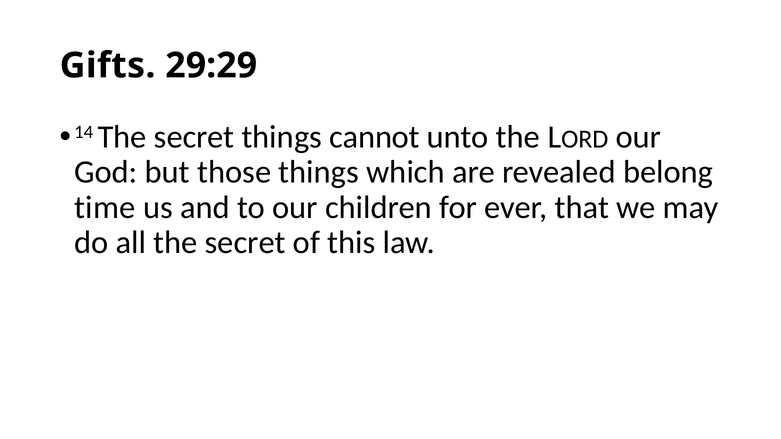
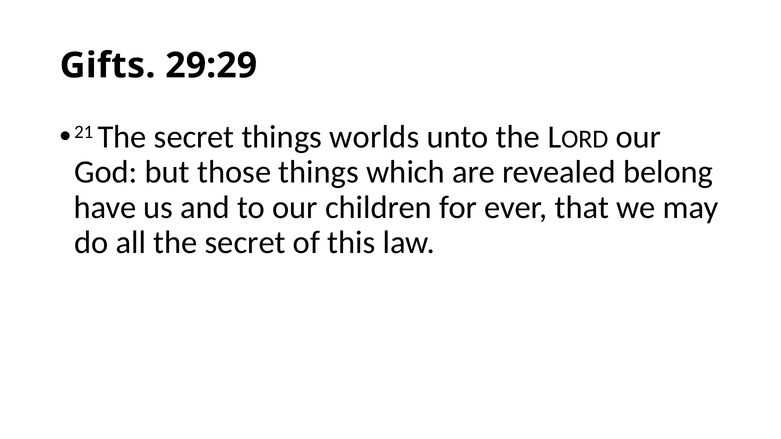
14: 14 -> 21 (84, 132)
cannot: cannot -> worlds (374, 137)
time: time -> have (105, 207)
